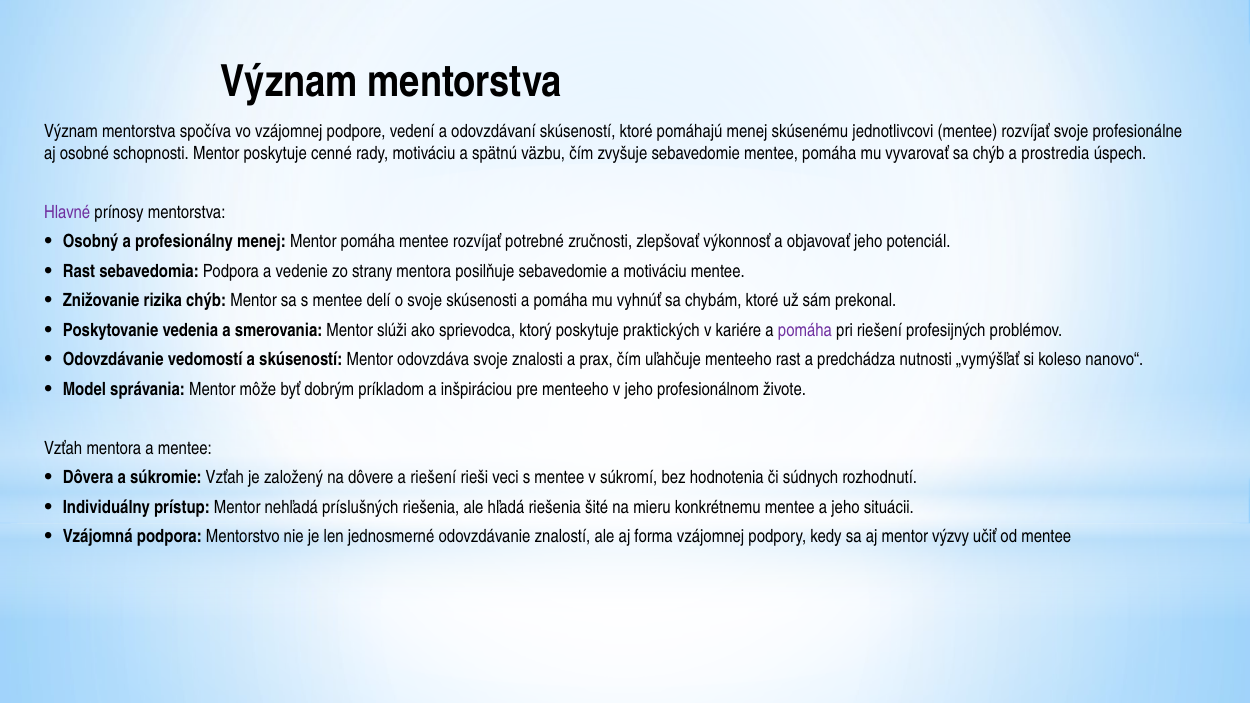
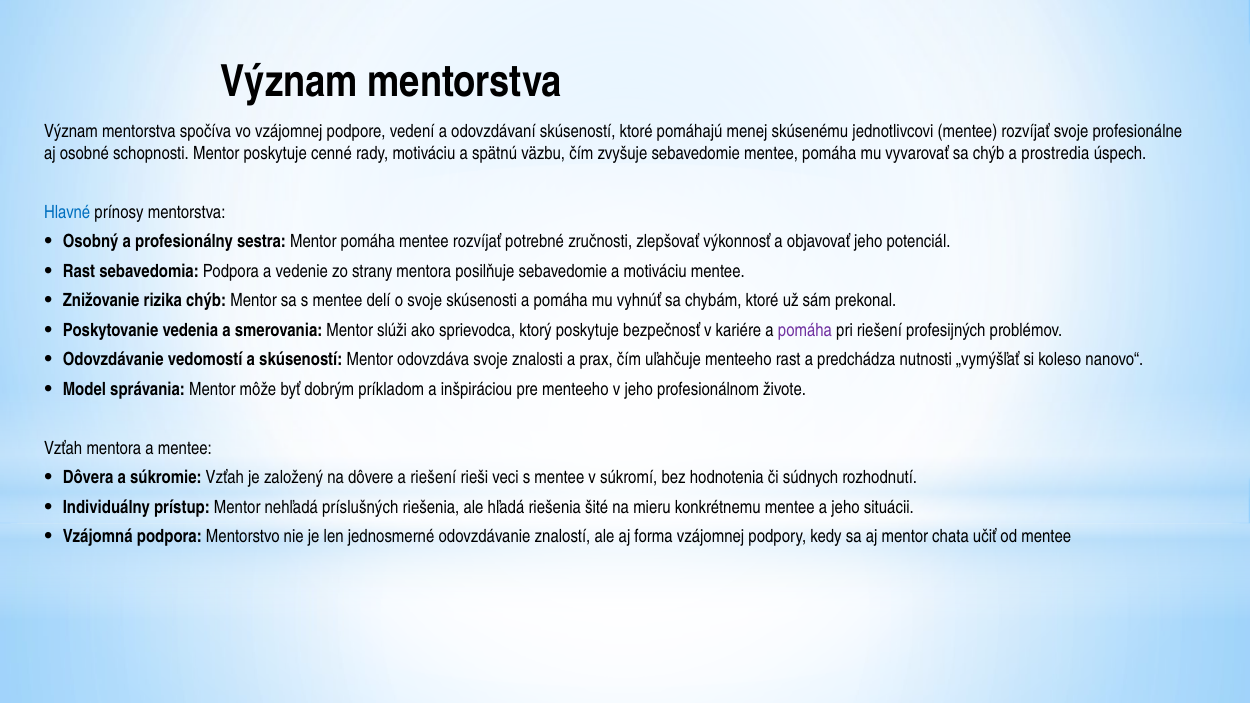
Hlavné colour: purple -> blue (67, 212)
profesionálny menej: menej -> sestra (262, 242)
praktických: praktických -> bezpečnosť (662, 330)
výzvy: výzvy -> chata (951, 537)
